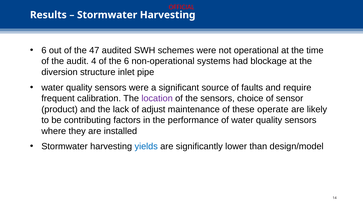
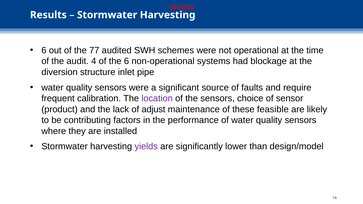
47: 47 -> 77 (94, 50)
operate: operate -> feasible (273, 109)
yields colour: blue -> purple (146, 147)
